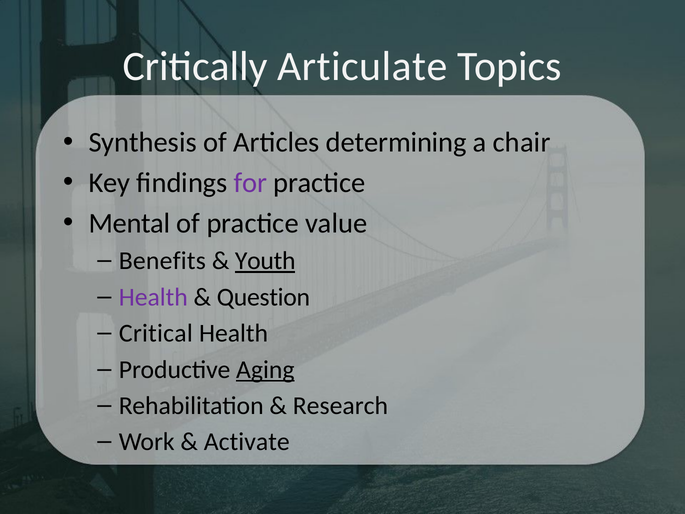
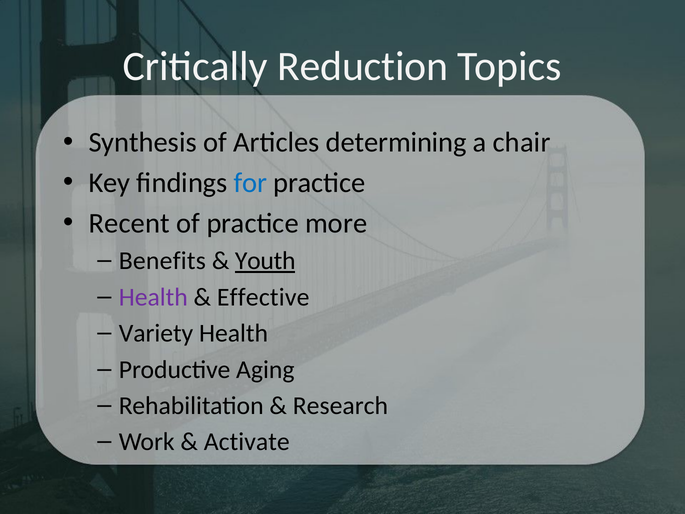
Articulate: Articulate -> Reduction (363, 66)
for colour: purple -> blue (251, 183)
Mental: Mental -> Recent (129, 223)
value: value -> more (336, 223)
Question: Question -> Effective (263, 297)
Critical: Critical -> Variety (156, 333)
Aging underline: present -> none (265, 369)
